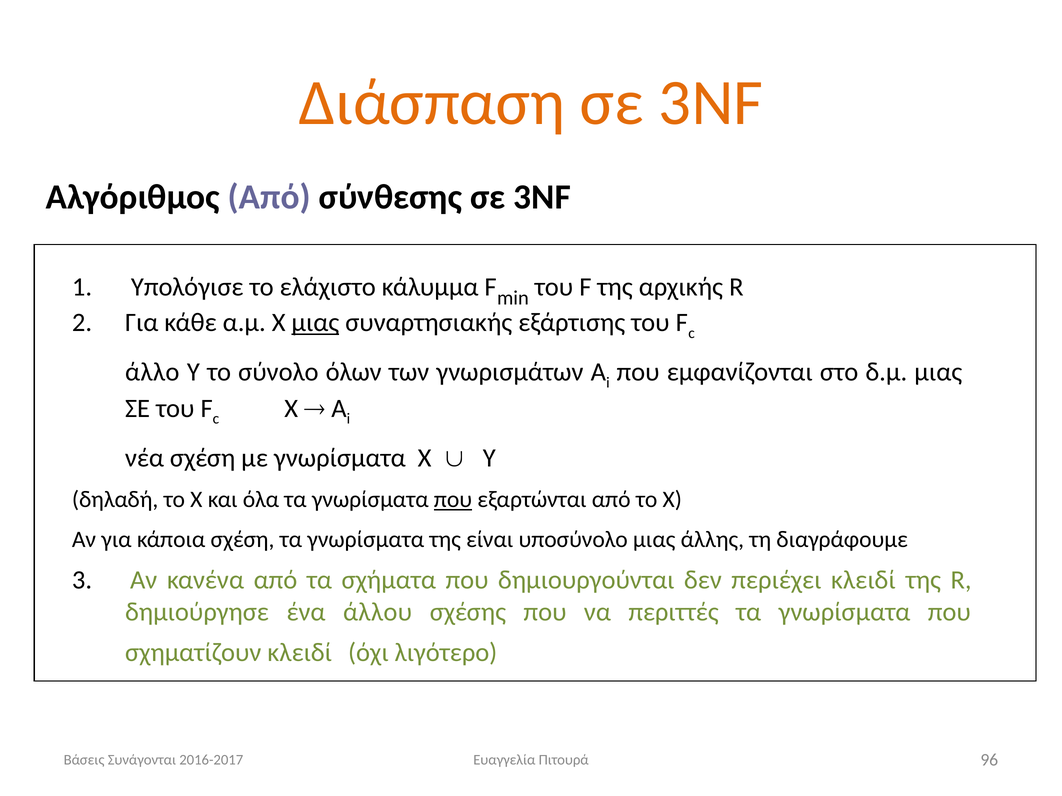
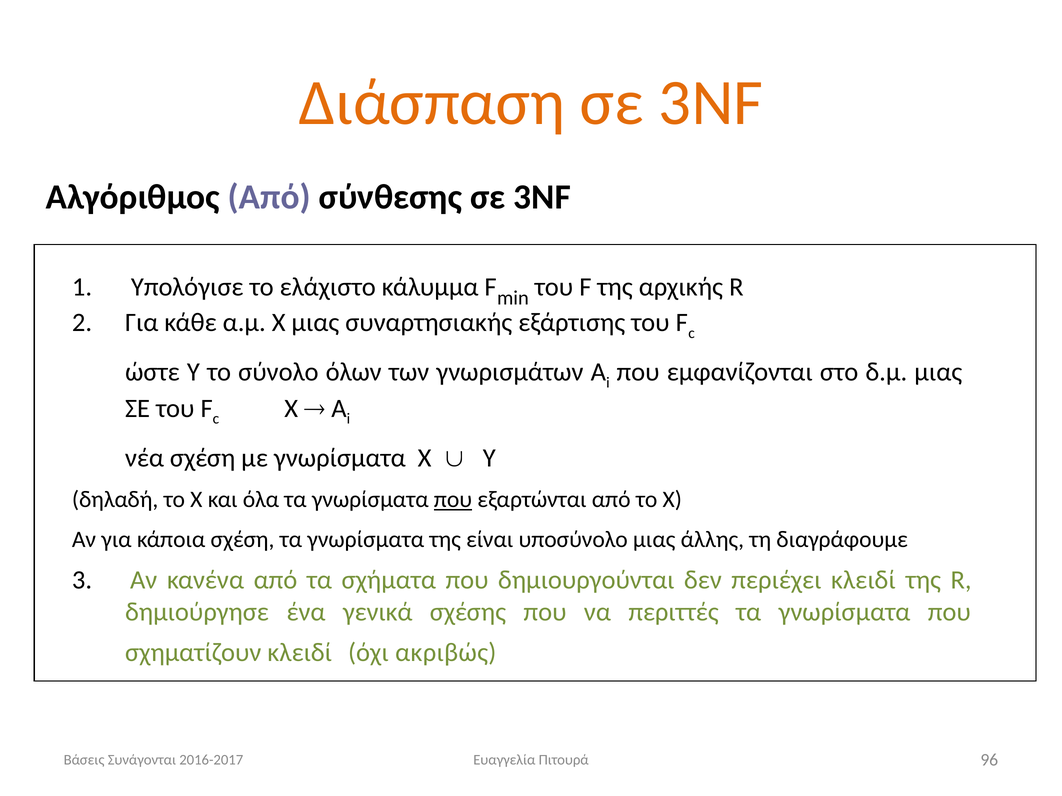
μιας underline: present -> none (315, 323)
άλλο: άλλο -> ώστε (152, 372)
άλλου: άλλου -> γενικά (378, 612)
λιγότερο: λιγότερο -> ακριβώς (446, 653)
